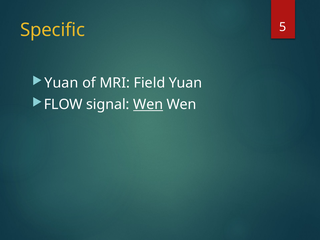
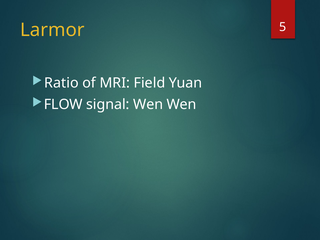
Specific: Specific -> Larmor (52, 30)
Yuan: Yuan -> Ratio (61, 83)
Wen underline: present -> none (148, 105)
